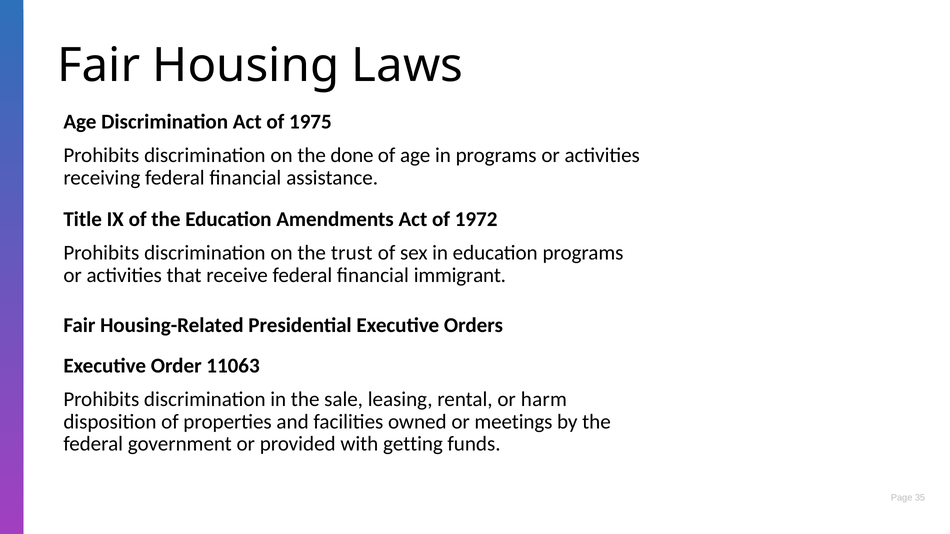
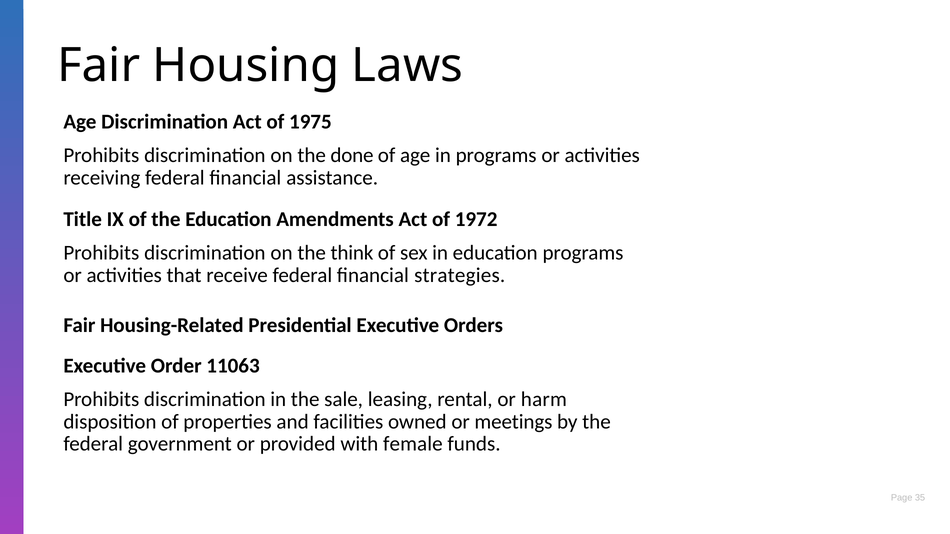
trust: trust -> think (352, 253)
immigrant: immigrant -> strategies (460, 275)
getting: getting -> female (413, 444)
